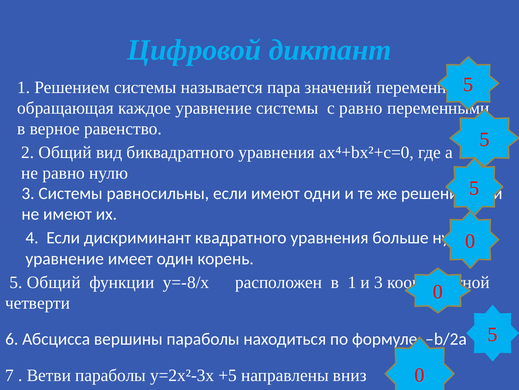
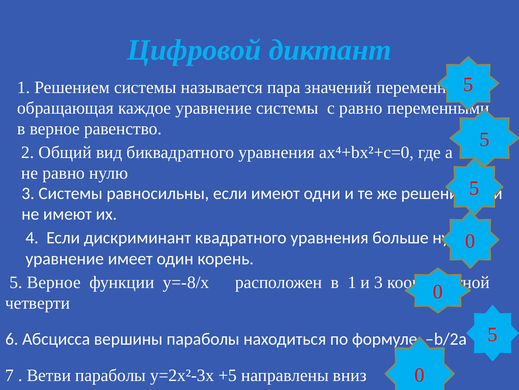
5 Общий: Общий -> Верное (54, 282)
